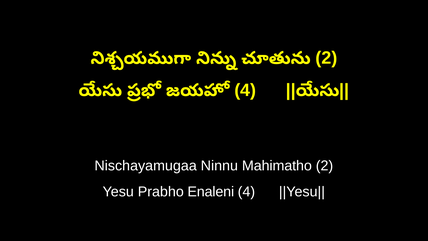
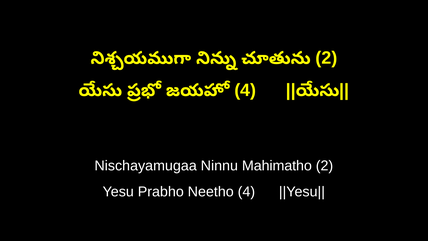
Enaleni: Enaleni -> Neetho (211, 191)
